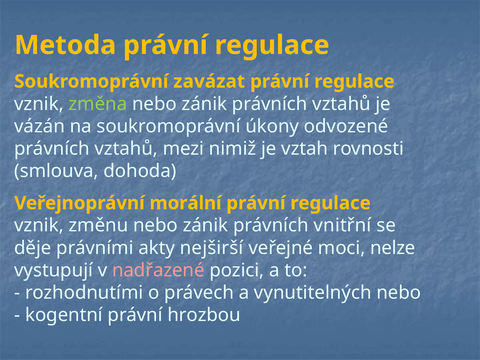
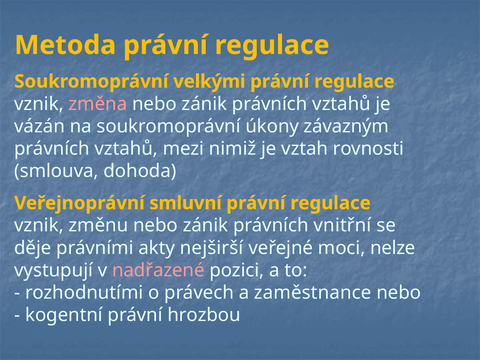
zavázat: zavázat -> velkými (209, 81)
změna colour: light green -> pink (98, 104)
odvozené: odvozené -> závazným (346, 126)
morální: morální -> smluvní (186, 203)
vynutitelných: vynutitelných -> zaměstnance (313, 293)
